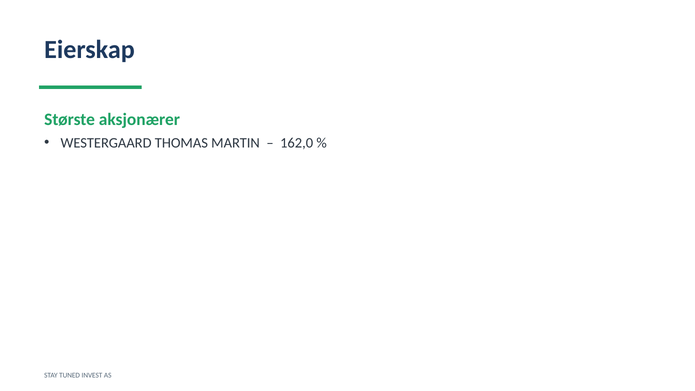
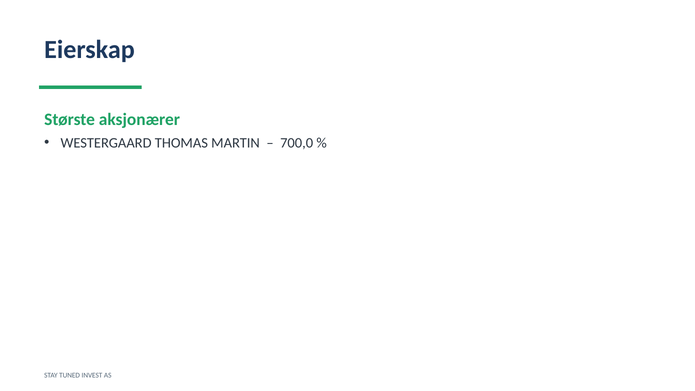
162,0: 162,0 -> 700,0 (297, 143)
